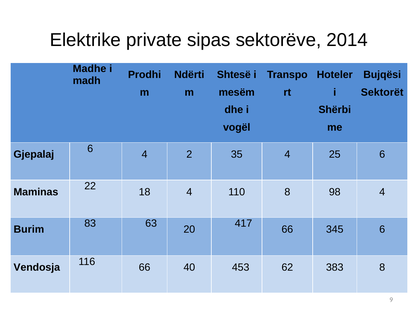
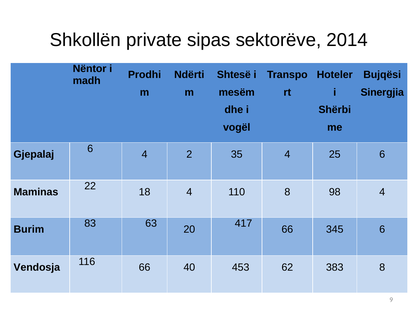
Elektrike: Elektrike -> Shkollën (85, 40)
Madhe: Madhe -> Nëntor (90, 69)
Sektorët: Sektorët -> Sinergjia (382, 92)
